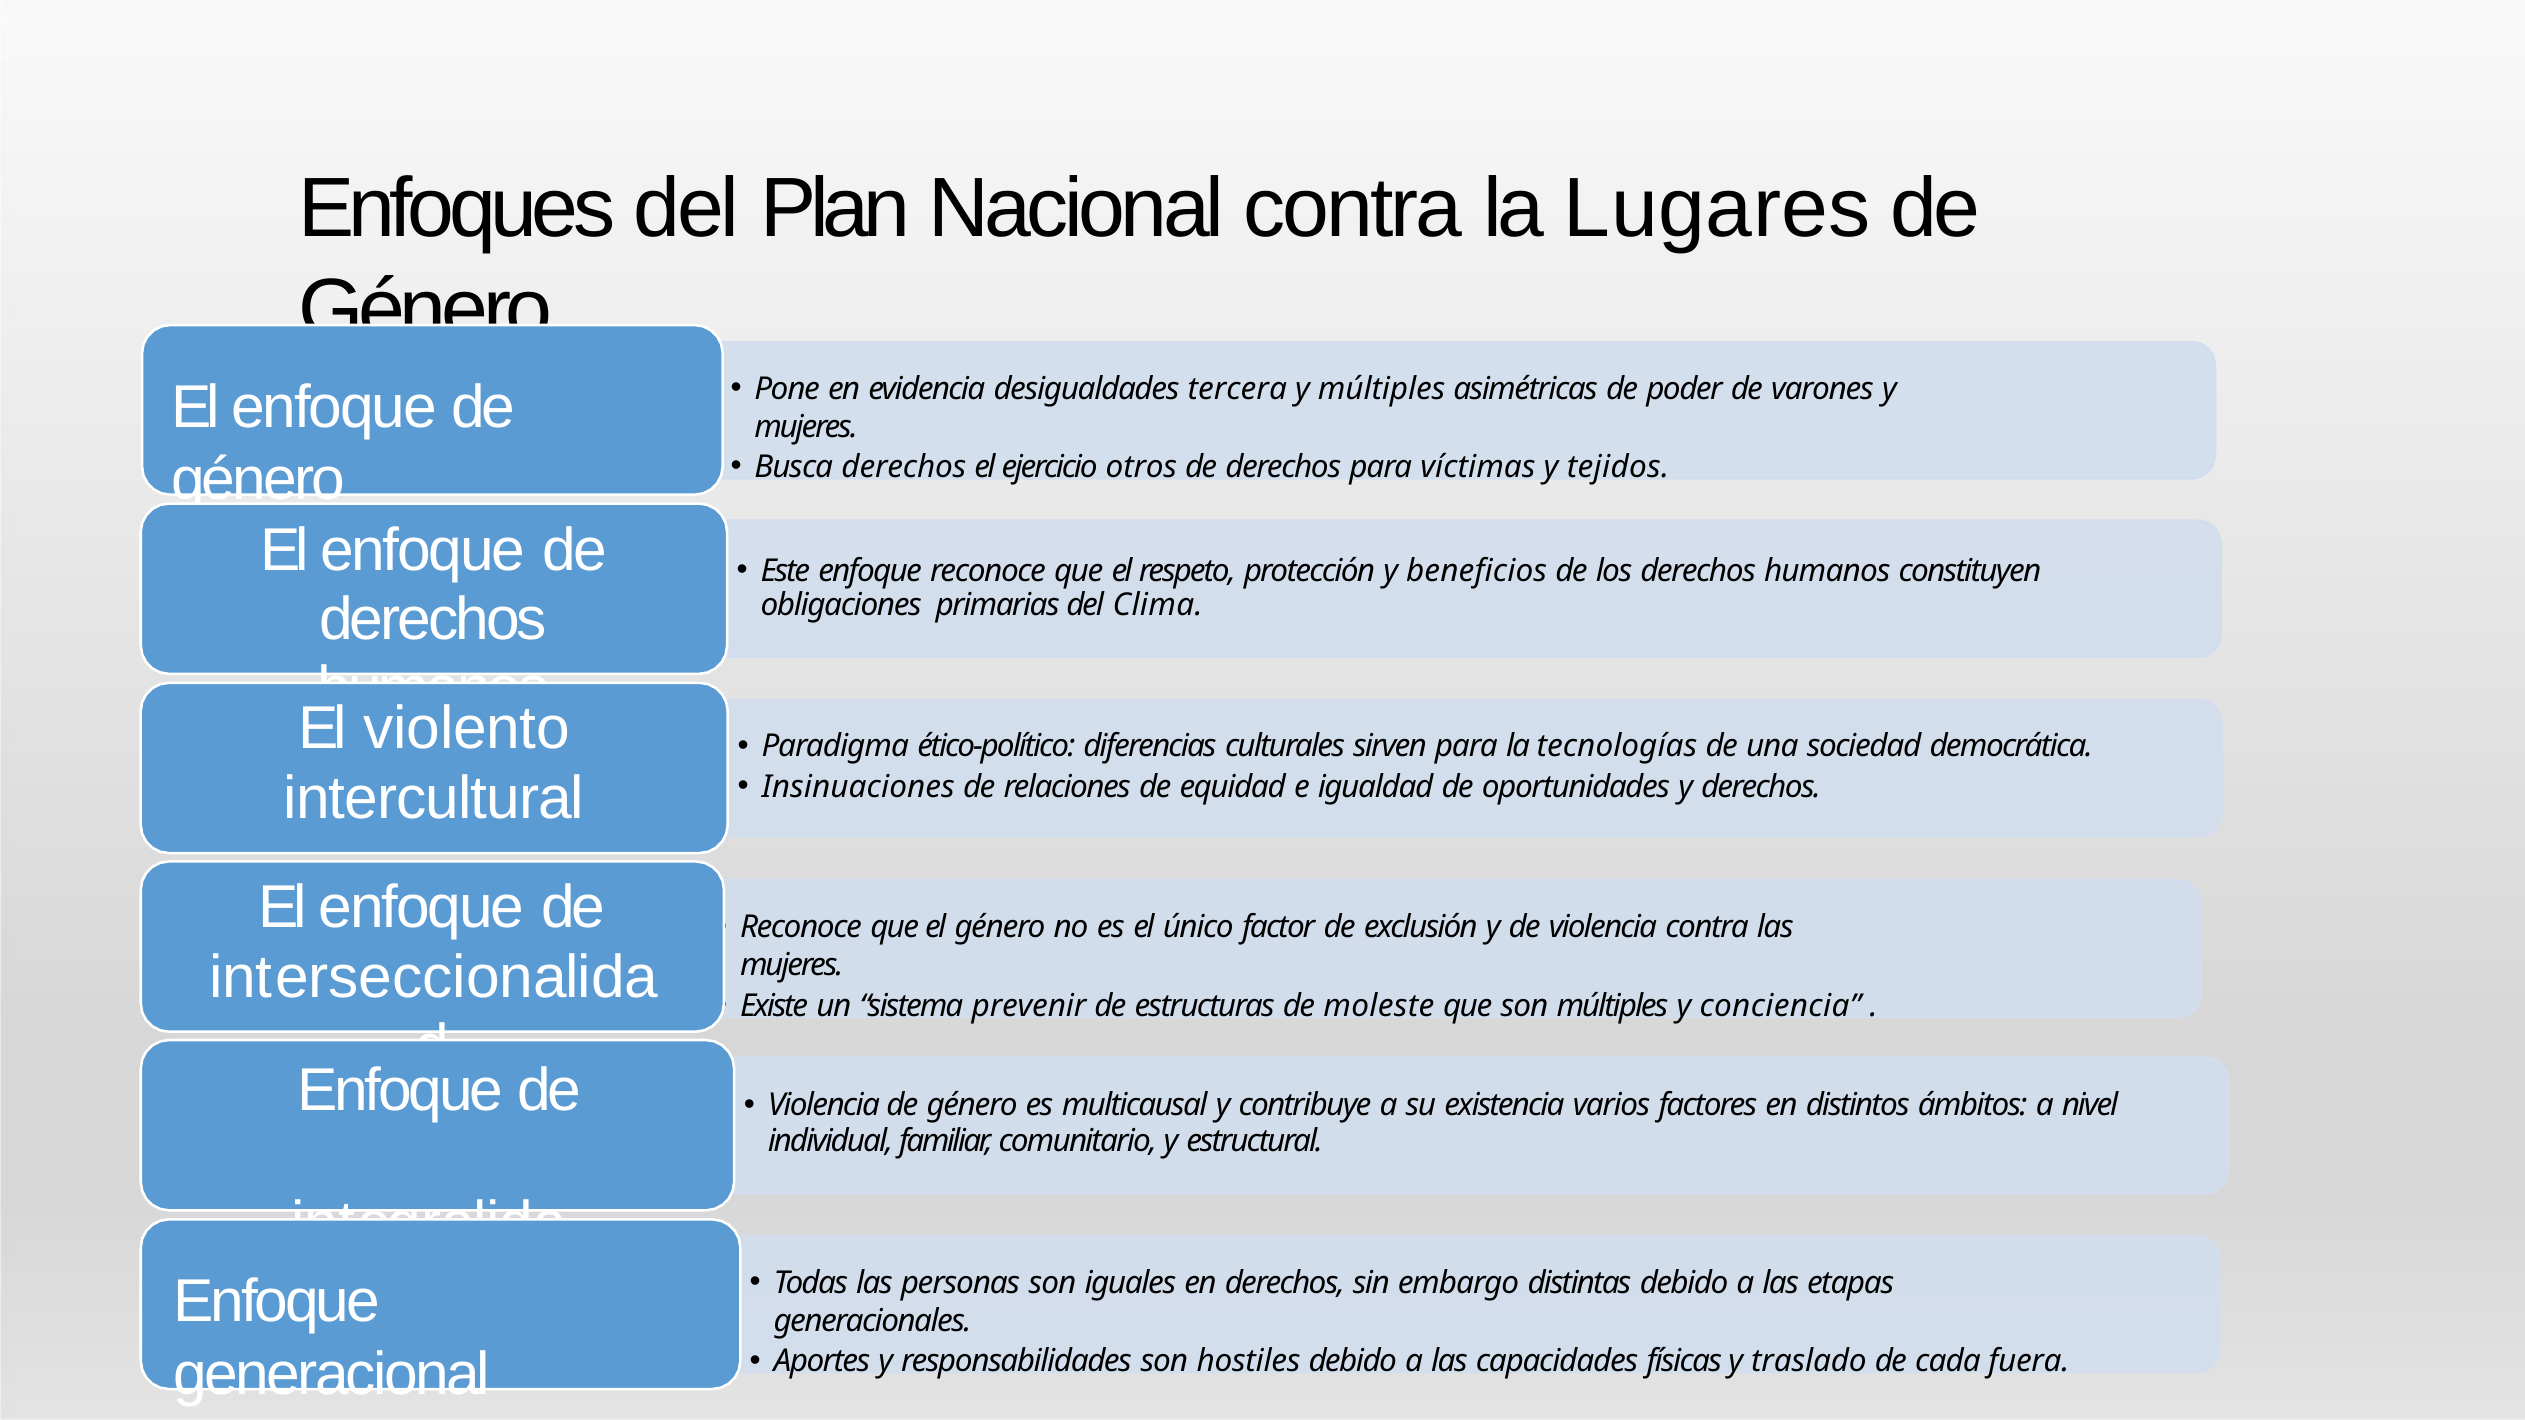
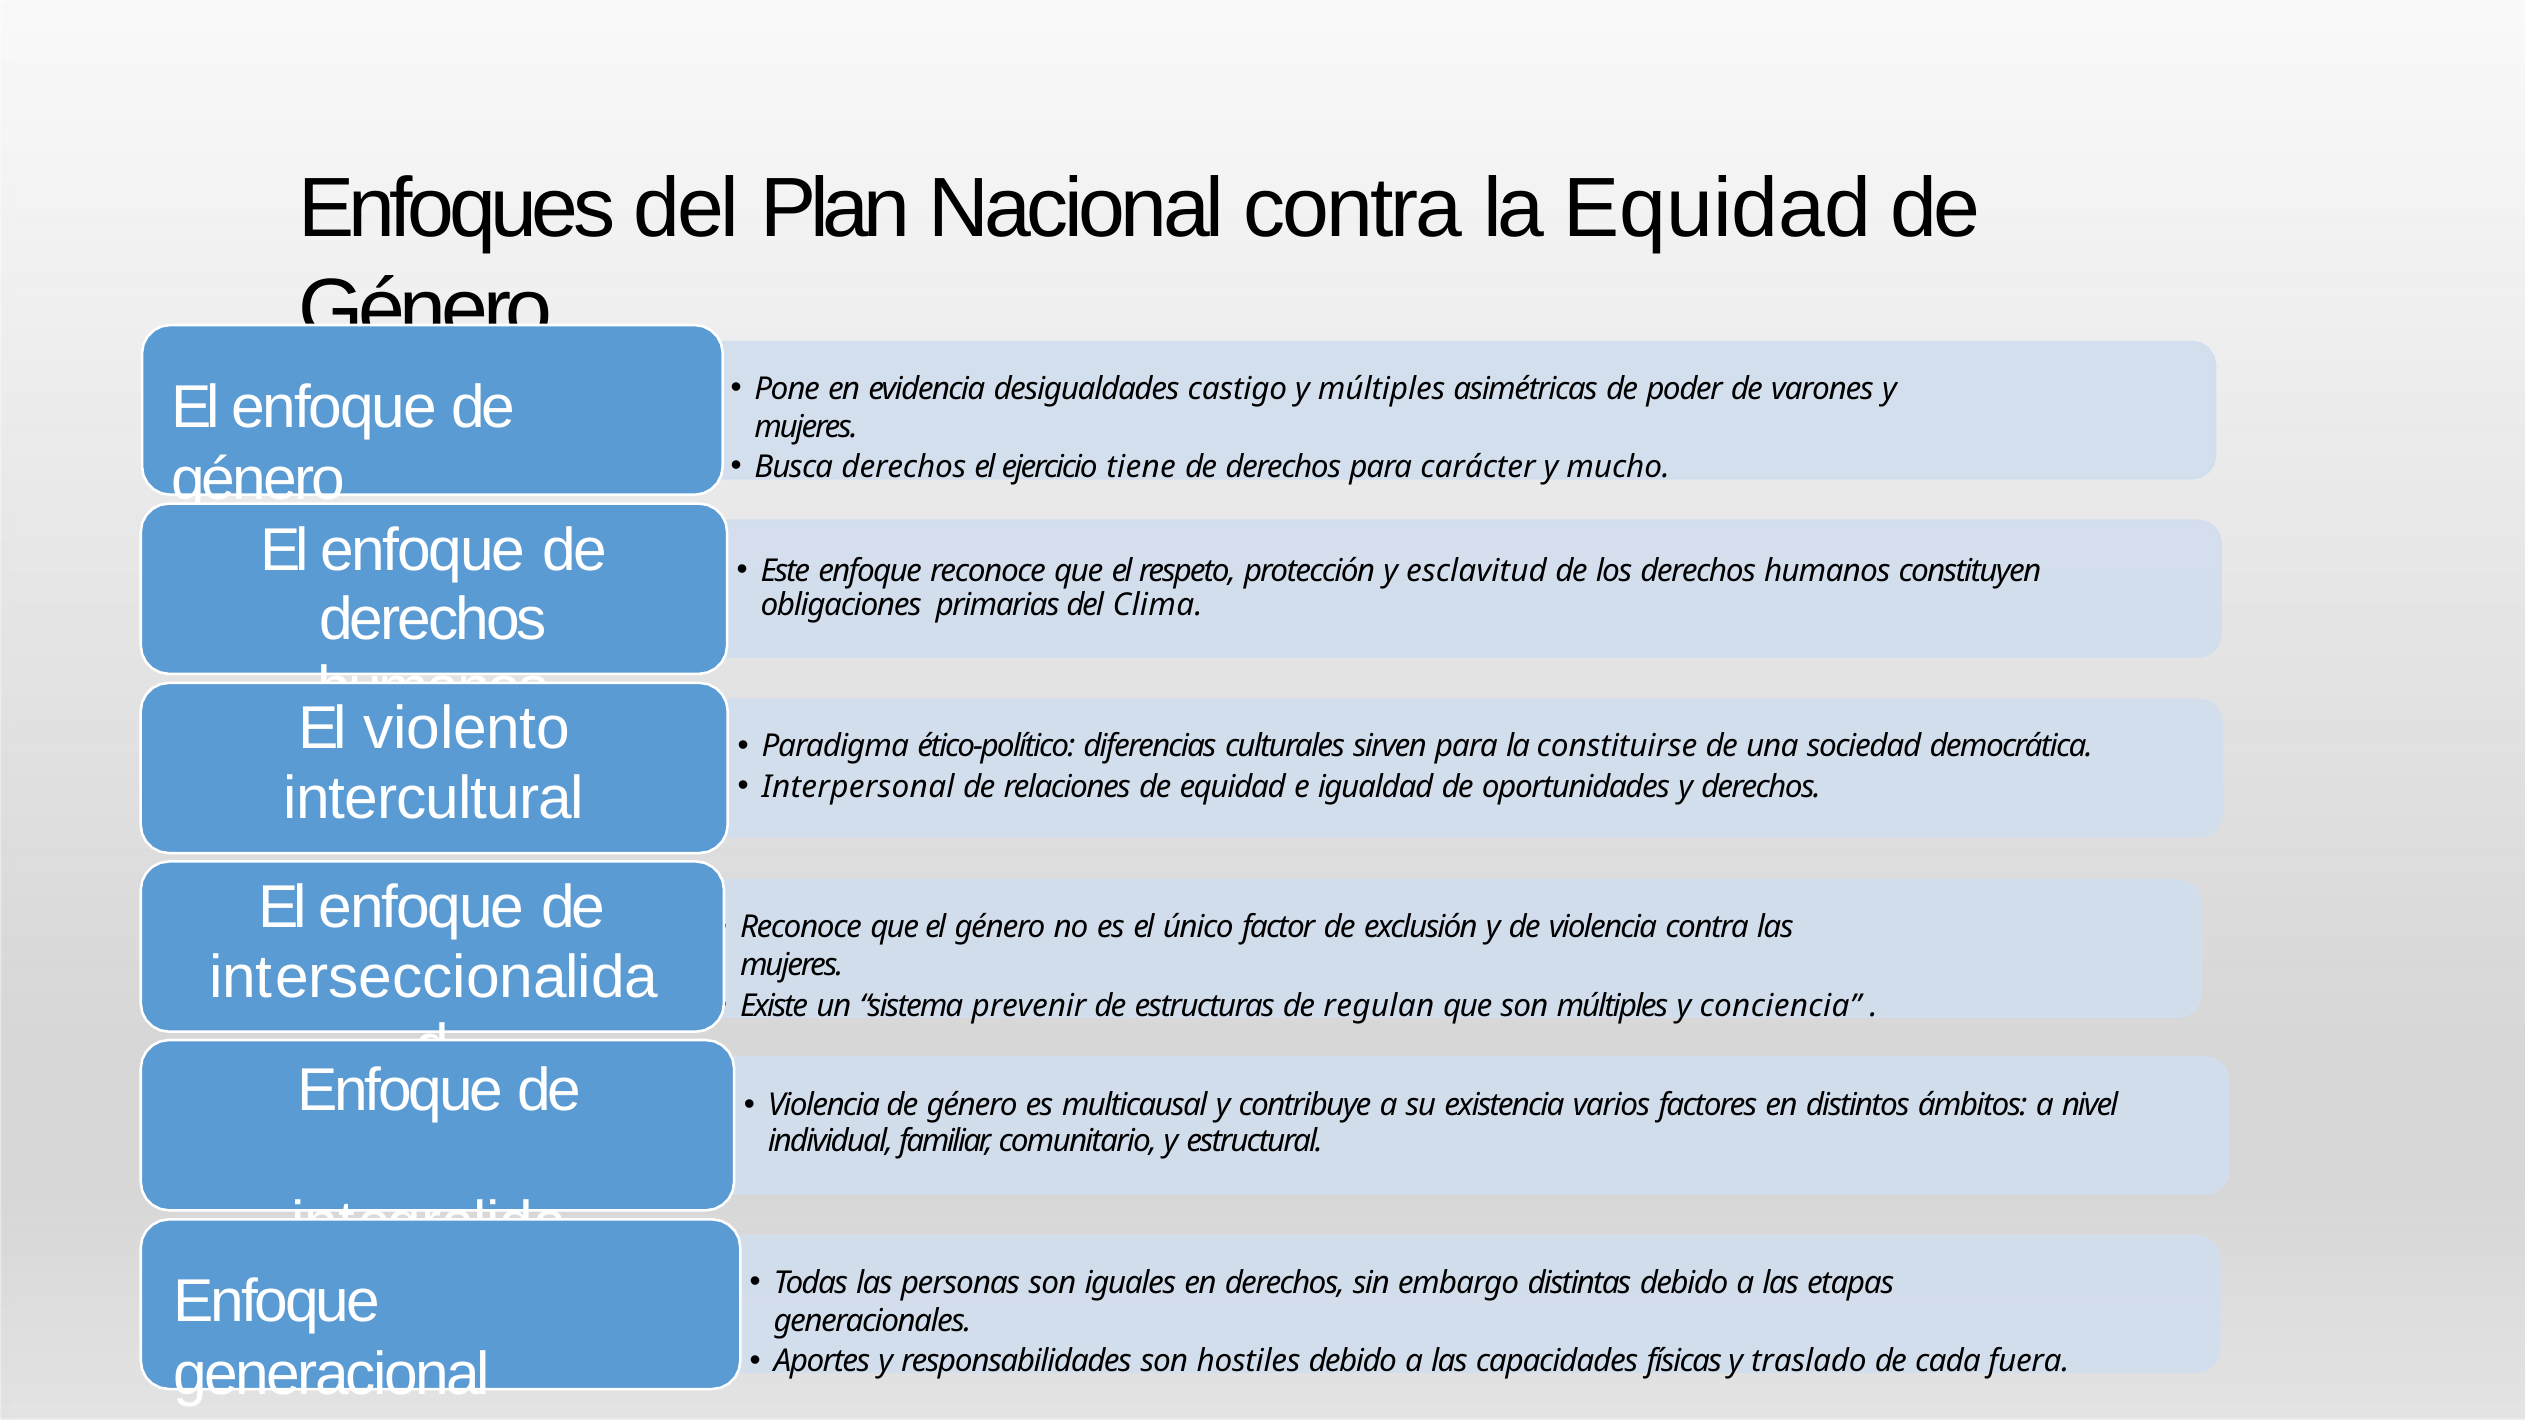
la Lugares: Lugares -> Equidad (1718, 209)
tercera: tercera -> castigo (1237, 389)
otros: otros -> tiene (1141, 467)
víctimas: víctimas -> carácter (1478, 467)
tejidos: tejidos -> mucho (1618, 467)
beneficios: beneficios -> esclavitud (1477, 571)
tecnologías: tecnologías -> constituirse (1617, 747)
Insinuaciones: Insinuaciones -> Interpersonal (858, 787)
moleste: moleste -> regulan (1379, 1006)
